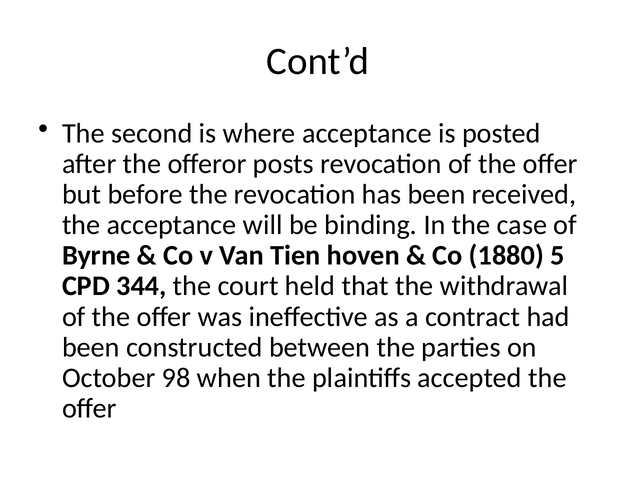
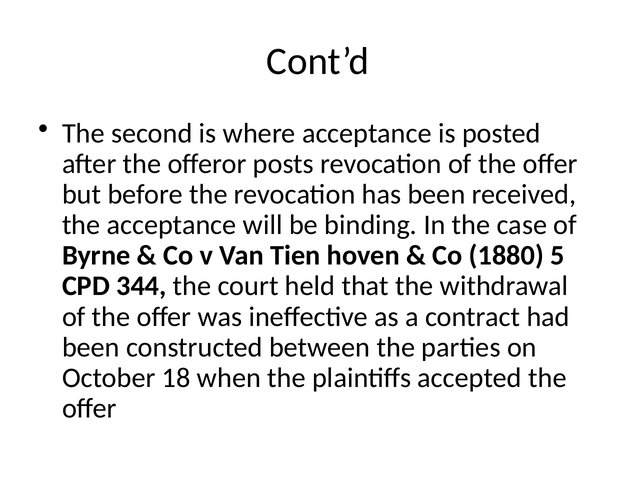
98: 98 -> 18 (176, 378)
